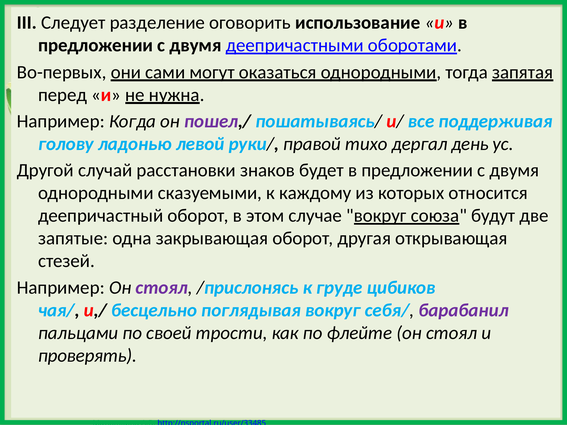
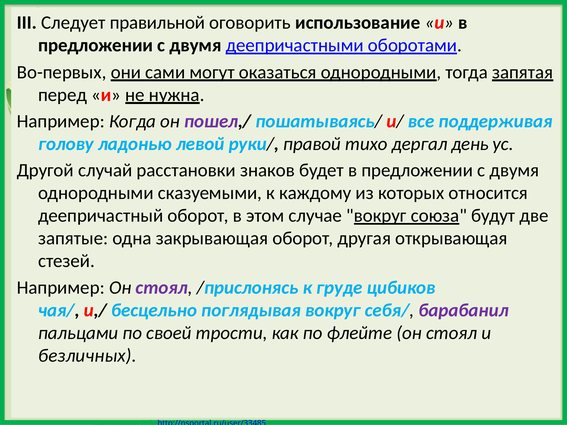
разделение: разделение -> правильной (157, 23)
проверять: проверять -> безличных (87, 356)
